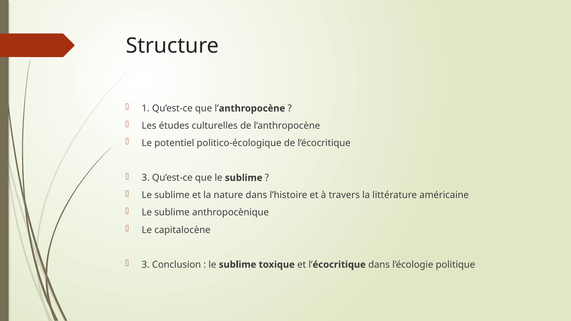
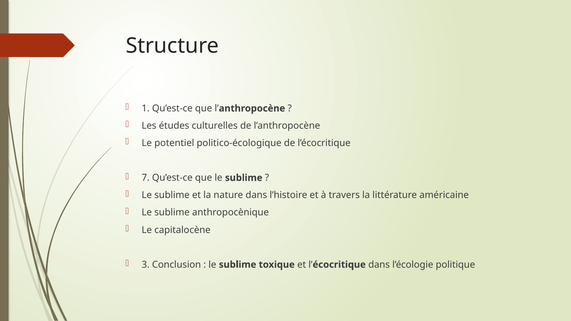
3: 3 -> 7 (146, 178)
